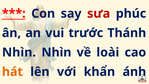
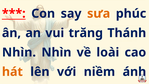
sưa colour: red -> orange (99, 14)
trước: trước -> trăng (86, 33)
khẩn: khẩn -> niềm (99, 72)
